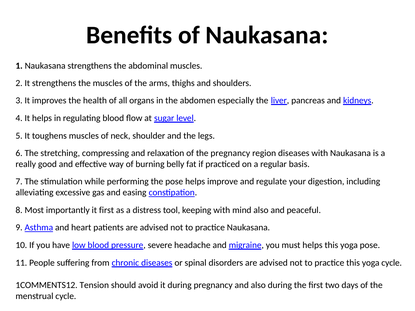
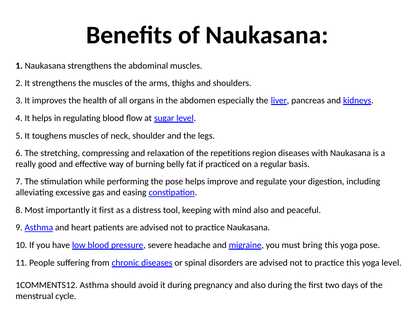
the pregnancy: pregnancy -> repetitions (230, 153)
must helps: helps -> bring (312, 245)
yoga cycle: cycle -> level (392, 263)
1COMMENTS12 Tension: Tension -> Asthma (94, 285)
